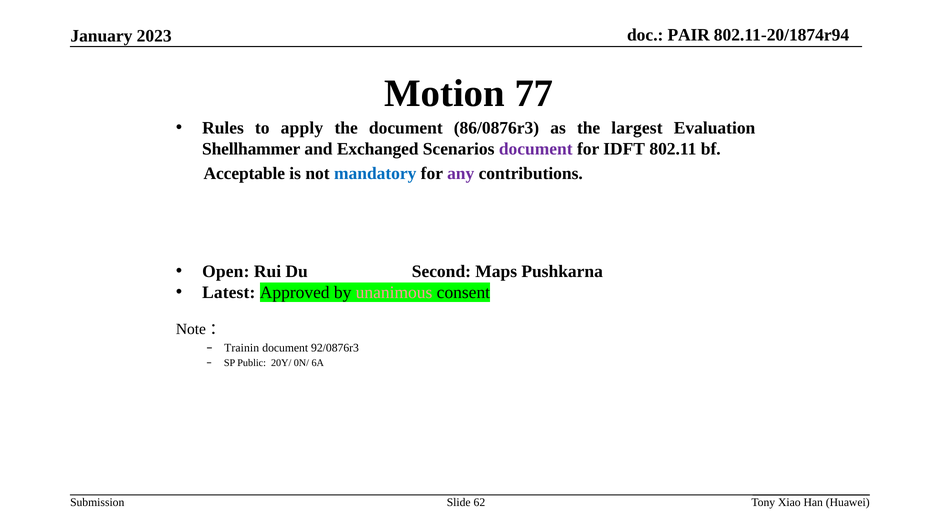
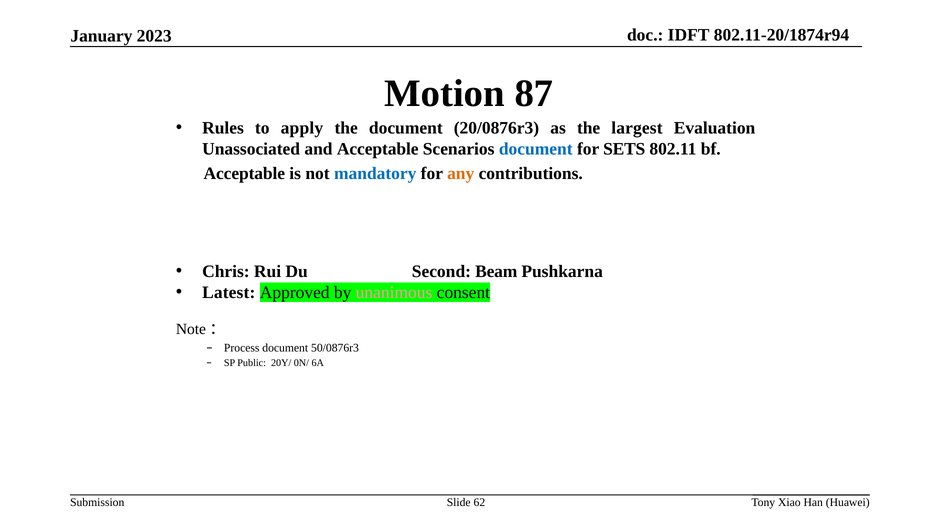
PAIR: PAIR -> IDFT (689, 35)
77: 77 -> 87 (534, 94)
86/0876r3: 86/0876r3 -> 20/0876r3 (496, 128)
Shellhammer: Shellhammer -> Unassociated (251, 149)
and Exchanged: Exchanged -> Acceptable (378, 149)
document colour: purple -> blue (536, 149)
IDFT: IDFT -> SETS (624, 149)
any colour: purple -> orange (461, 174)
Open: Open -> Chris (226, 272)
Maps: Maps -> Beam (496, 272)
Trainin: Trainin -> Process (242, 348)
92/0876r3: 92/0876r3 -> 50/0876r3 (335, 348)
